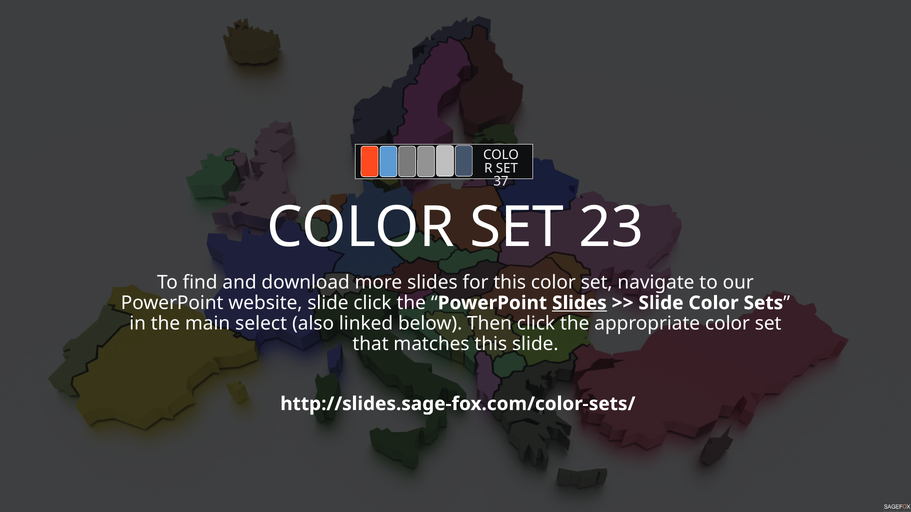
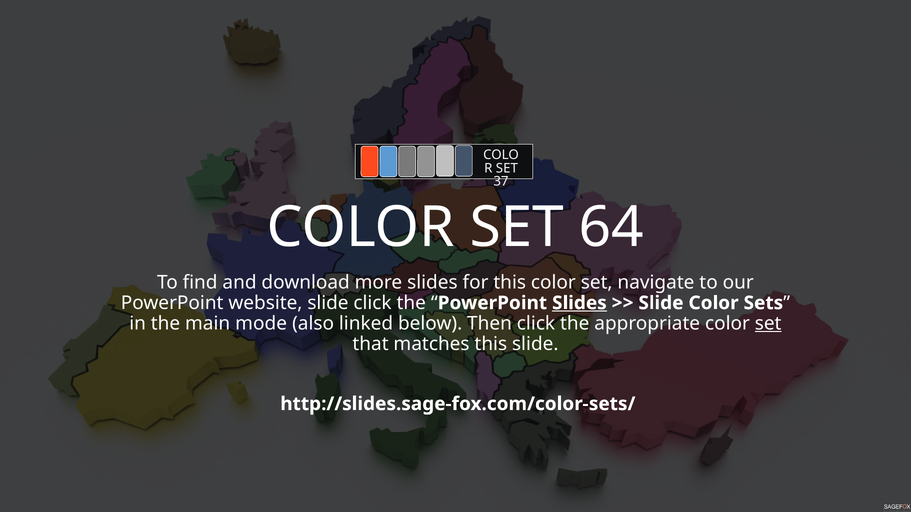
23: 23 -> 64 (611, 228)
select: select -> mode (261, 324)
set underline: none -> present (768, 324)
